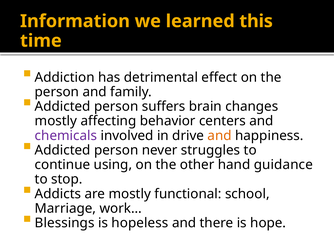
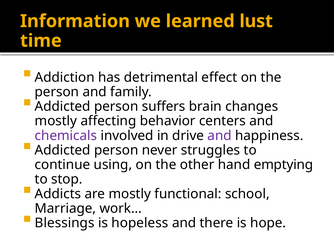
this: this -> lust (256, 21)
and colour: orange -> purple (220, 135)
guidance: guidance -> emptying (283, 164)
